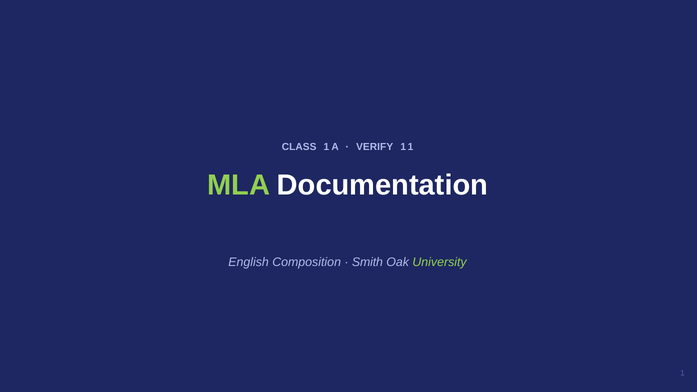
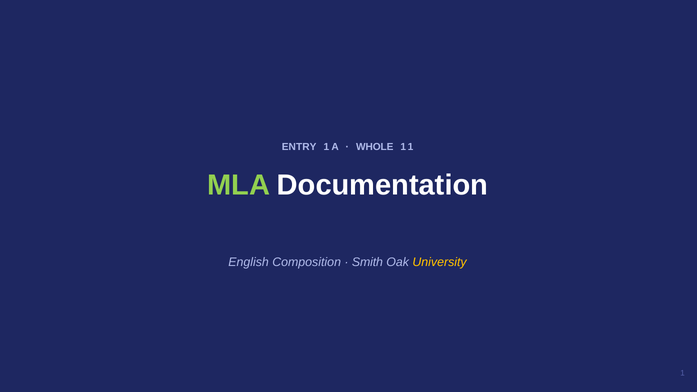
CLASS: CLASS -> ENTRY (299, 147)
VERIFY: VERIFY -> WHOLE (375, 147)
University colour: light green -> yellow (440, 262)
